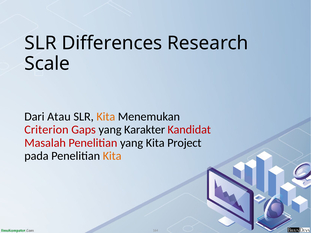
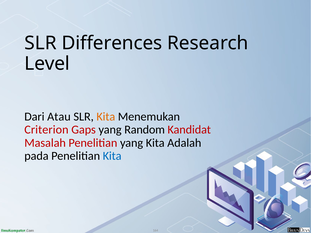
Scale: Scale -> Level (47, 64)
Karakter: Karakter -> Random (145, 130)
Project: Project -> Adalah (184, 143)
Kita colour: orange -> blue (112, 156)
